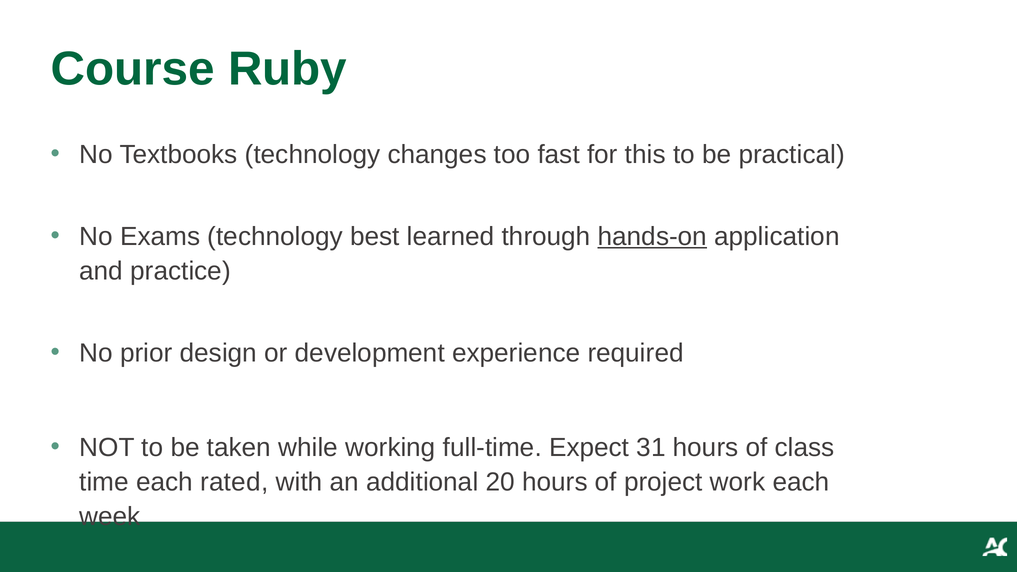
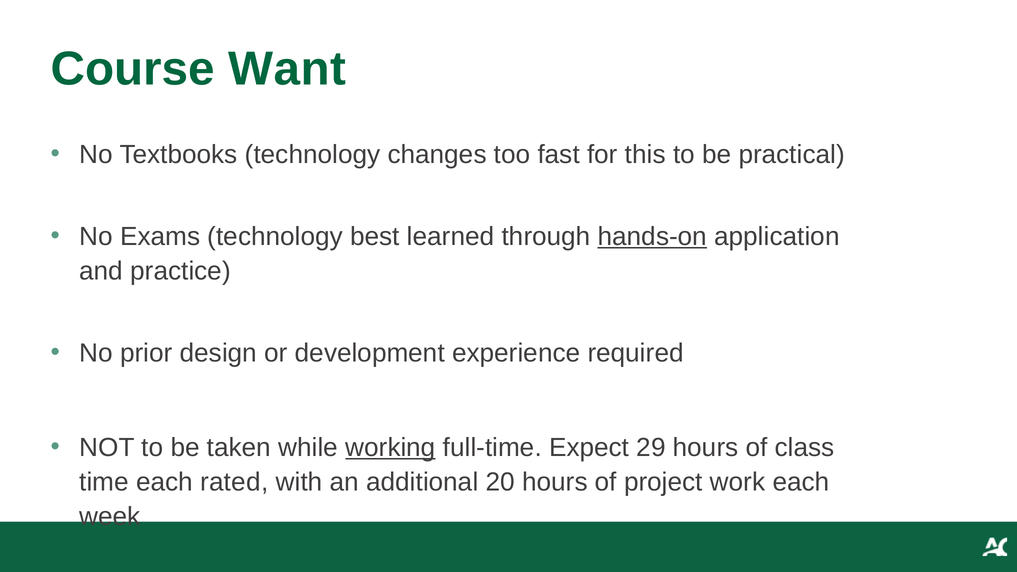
Ruby: Ruby -> Want (287, 69)
working underline: none -> present (390, 448)
31: 31 -> 29 (651, 448)
